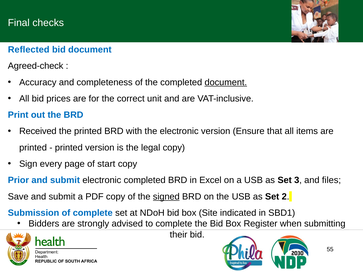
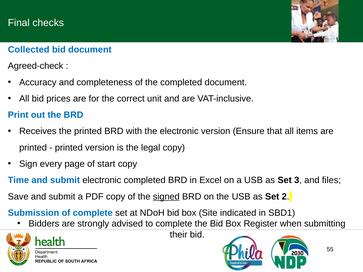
Reflected: Reflected -> Collected (29, 50)
document underline: present -> none (226, 82)
Received: Received -> Receives (38, 131)
Prior: Prior -> Time (18, 180)
